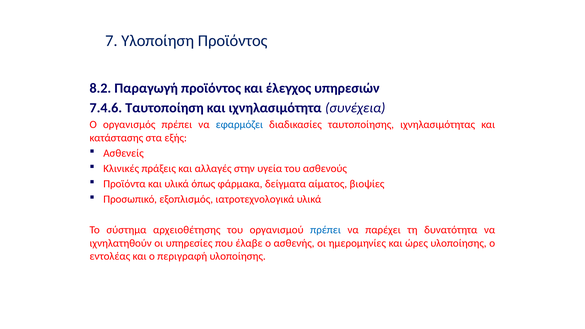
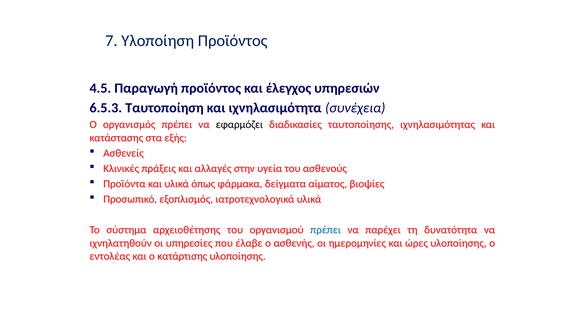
8.2: 8.2 -> 4.5 (100, 88)
7.4.6: 7.4.6 -> 6.5.3 (106, 108)
εφαρμόζει colour: blue -> black (239, 125)
περιγραφή: περιγραφή -> κατάρτισης (182, 256)
